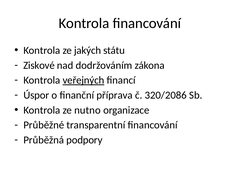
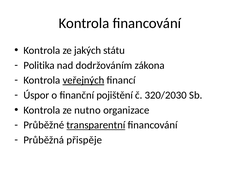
Ziskové: Ziskové -> Politika (39, 65)
příprava: příprava -> pojištění (115, 95)
320/2086: 320/2086 -> 320/2030 (166, 95)
transparentní underline: none -> present (96, 125)
podpory: podpory -> přispěje (84, 140)
